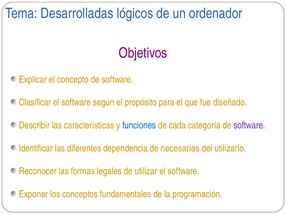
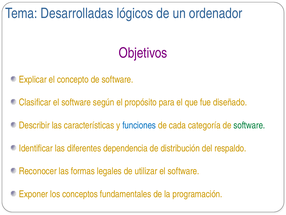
software colour: purple -> green (249, 125)
necesarias: necesarias -> distribución (180, 148)
utilizarlo: utilizarlo -> respaldo (230, 148)
